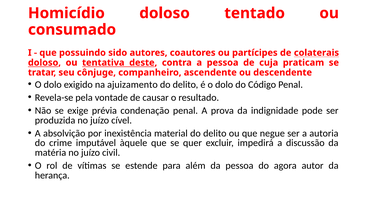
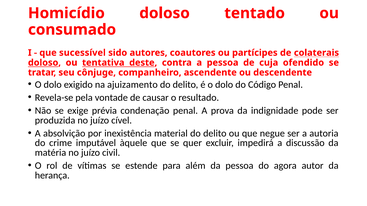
possuindo: possuindo -> sucessível (82, 53)
praticam: praticam -> ofendido (303, 63)
